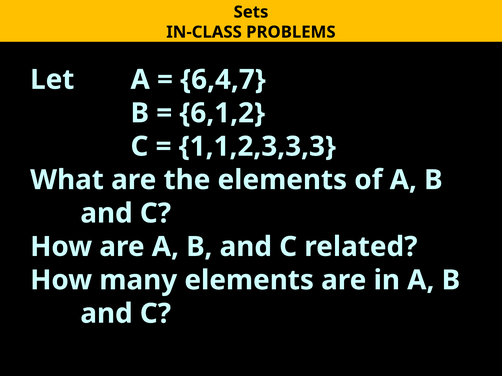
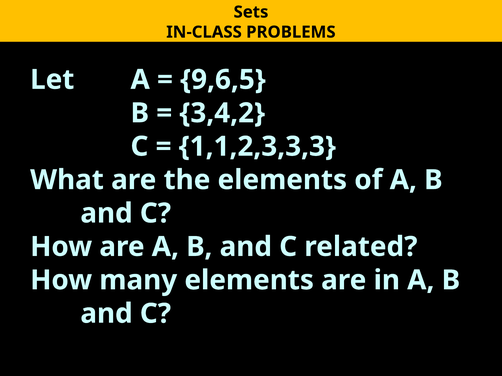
6,4,7: 6,4,7 -> 9,6,5 (223, 80)
6,1,2: 6,1,2 -> 3,4,2 (222, 113)
